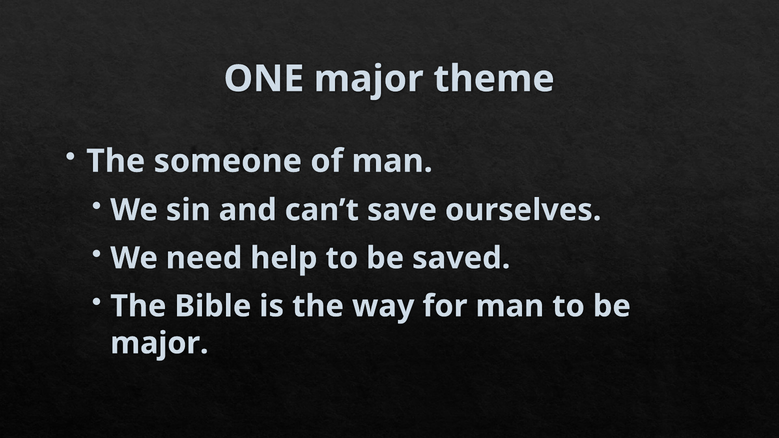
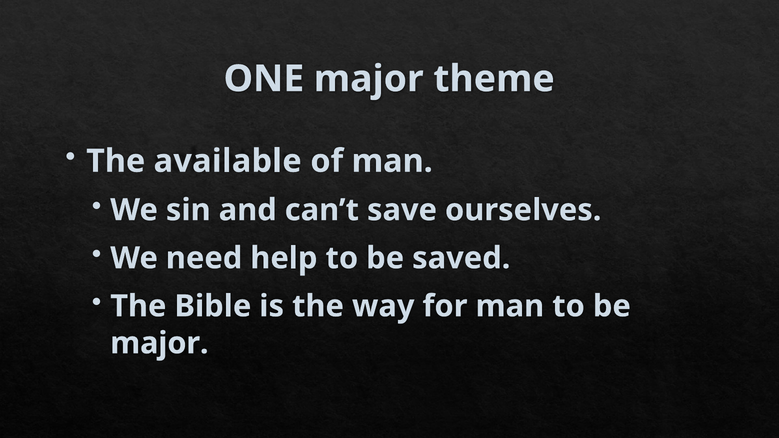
someone: someone -> available (228, 161)
